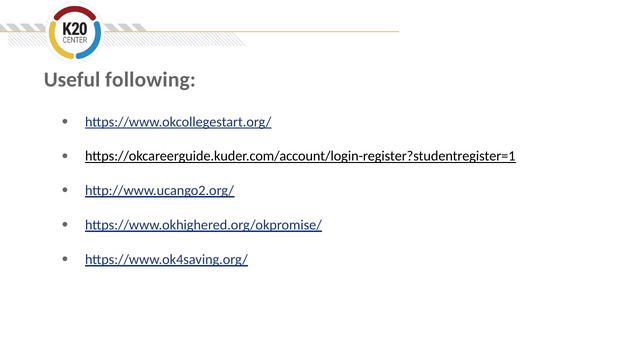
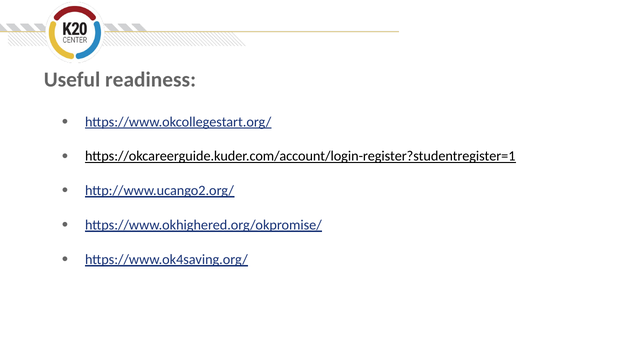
following: following -> readiness (151, 80)
